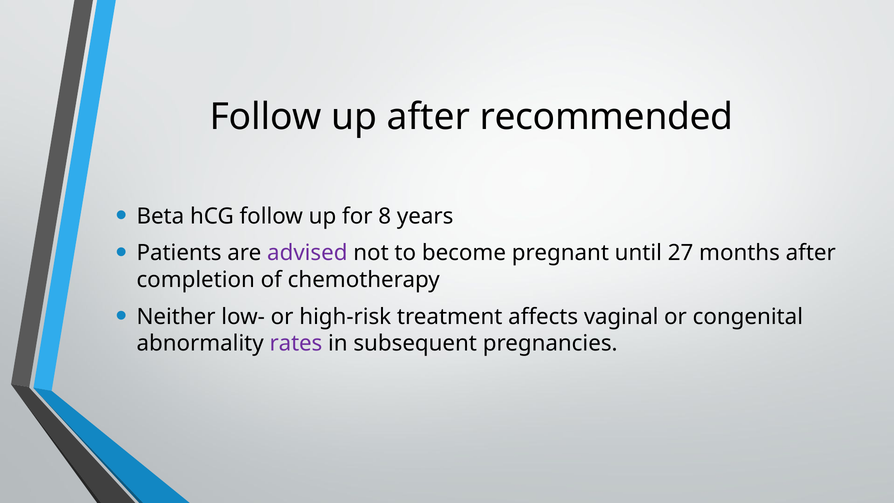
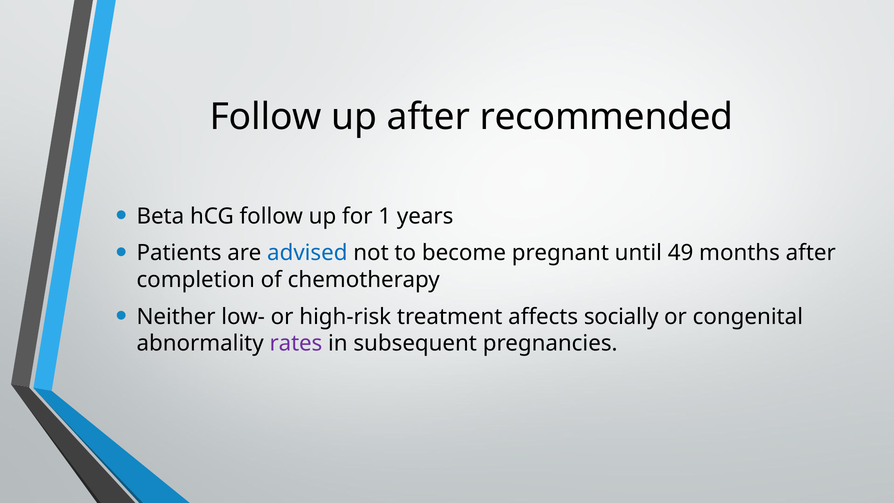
8: 8 -> 1 (385, 216)
advised colour: purple -> blue (307, 253)
27: 27 -> 49 (681, 253)
vaginal: vaginal -> socially (621, 317)
